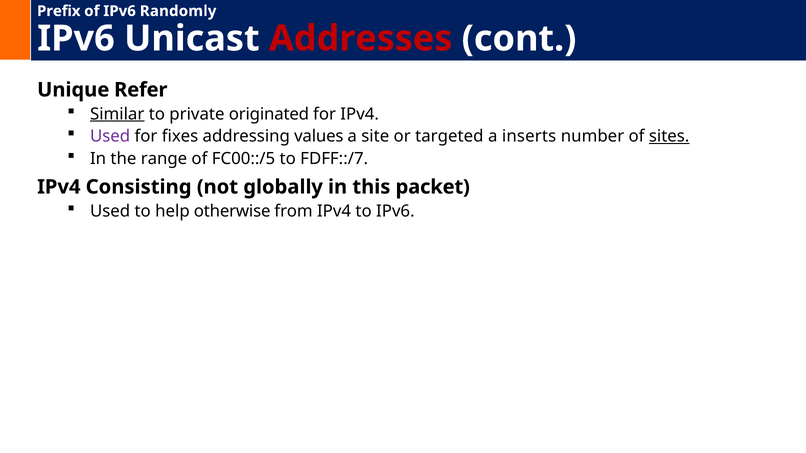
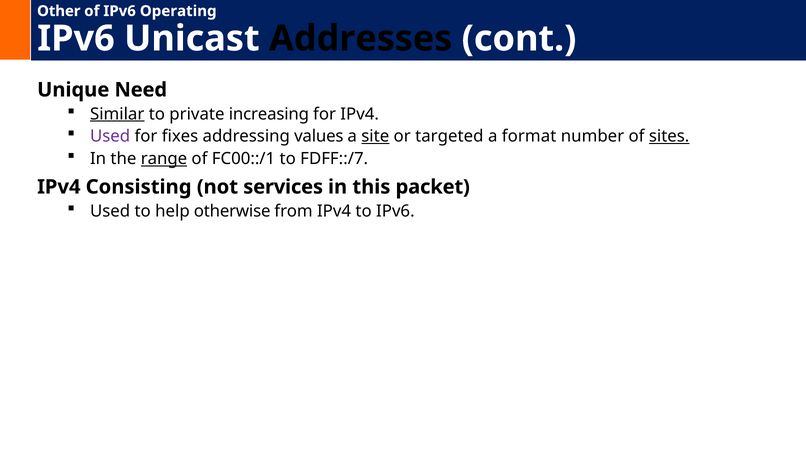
Prefix: Prefix -> Other (59, 11)
Randomly: Randomly -> Operating (178, 11)
Addresses colour: red -> black (361, 39)
Refer: Refer -> Need (141, 90)
originated: originated -> increasing (269, 114)
site underline: none -> present (375, 136)
inserts: inserts -> format (529, 136)
range underline: none -> present (164, 159)
FC00::/5: FC00::/5 -> FC00::/1 (244, 159)
globally: globally -> services (283, 187)
